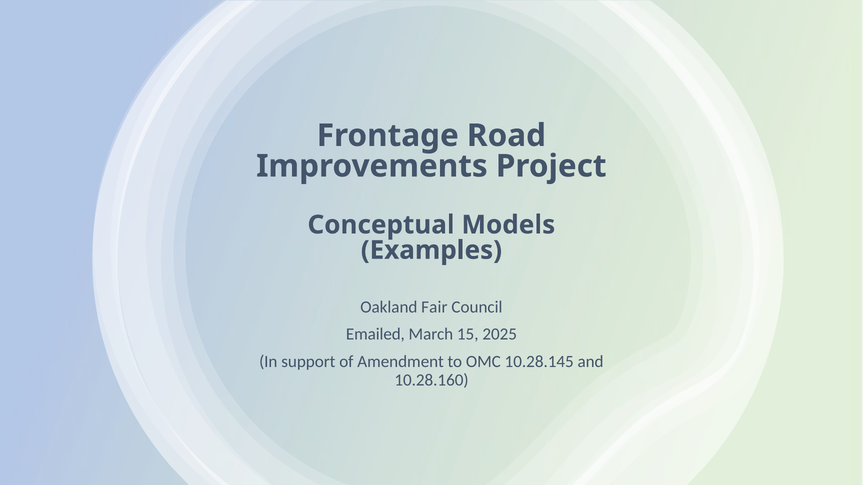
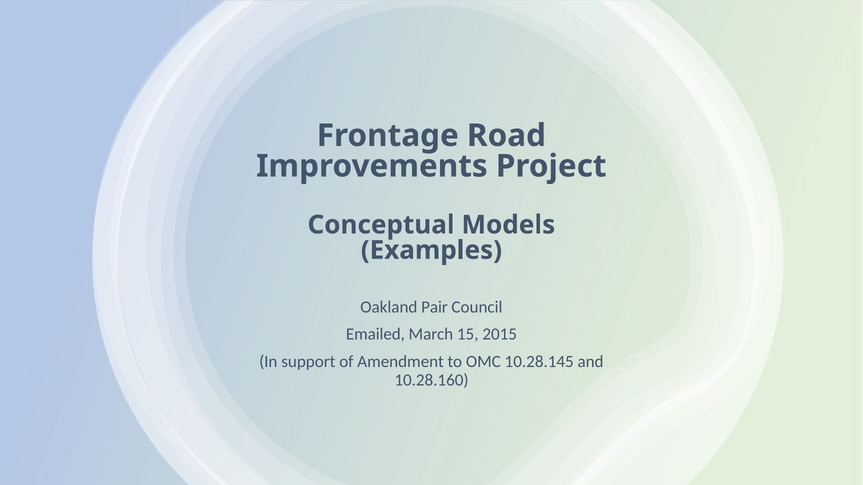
Fair: Fair -> Pair (435, 307)
2025: 2025 -> 2015 (500, 335)
